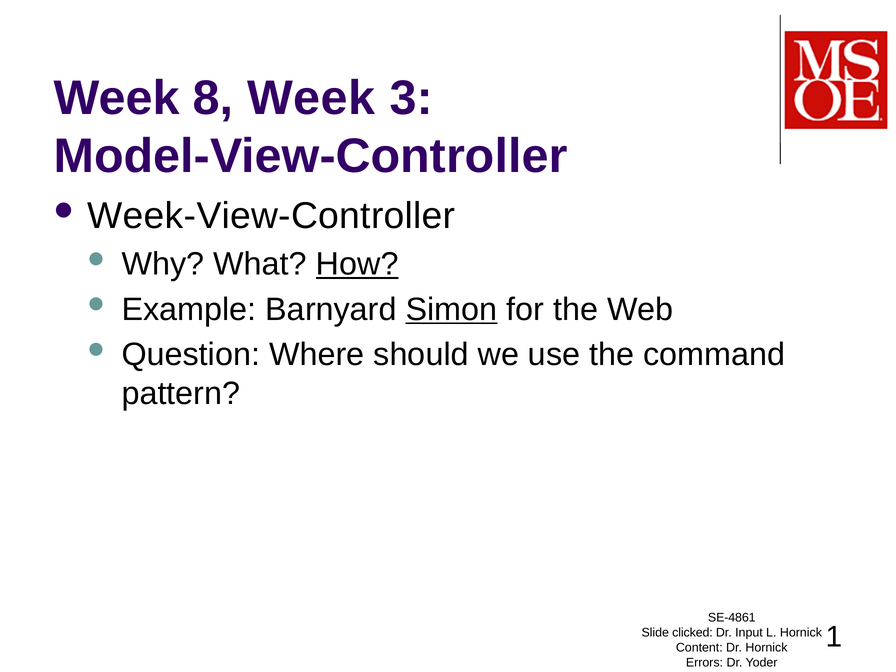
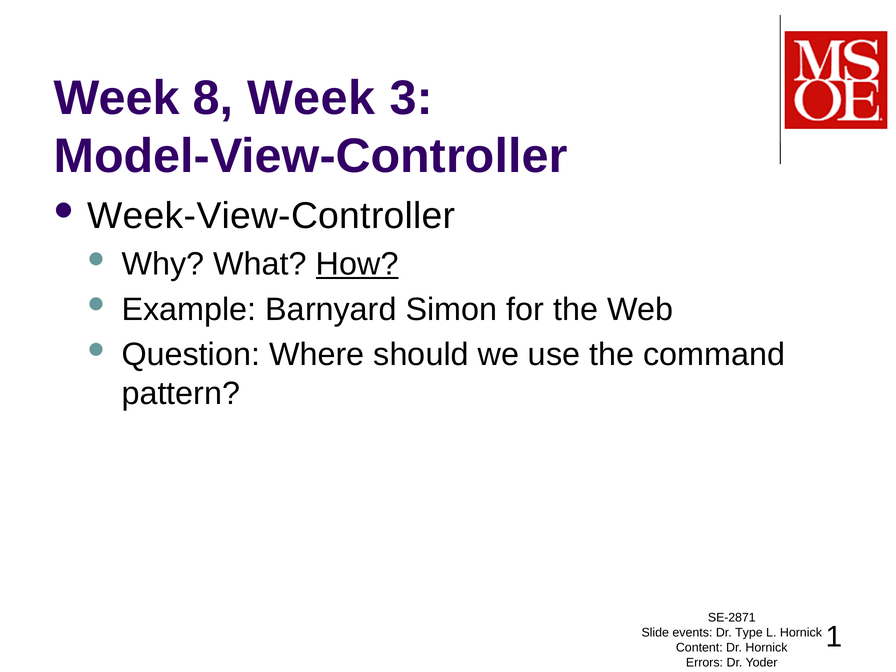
Simon underline: present -> none (452, 309)
SE-4861: SE-4861 -> SE-2871 (732, 618)
clicked: clicked -> events (692, 633)
Input: Input -> Type (749, 633)
